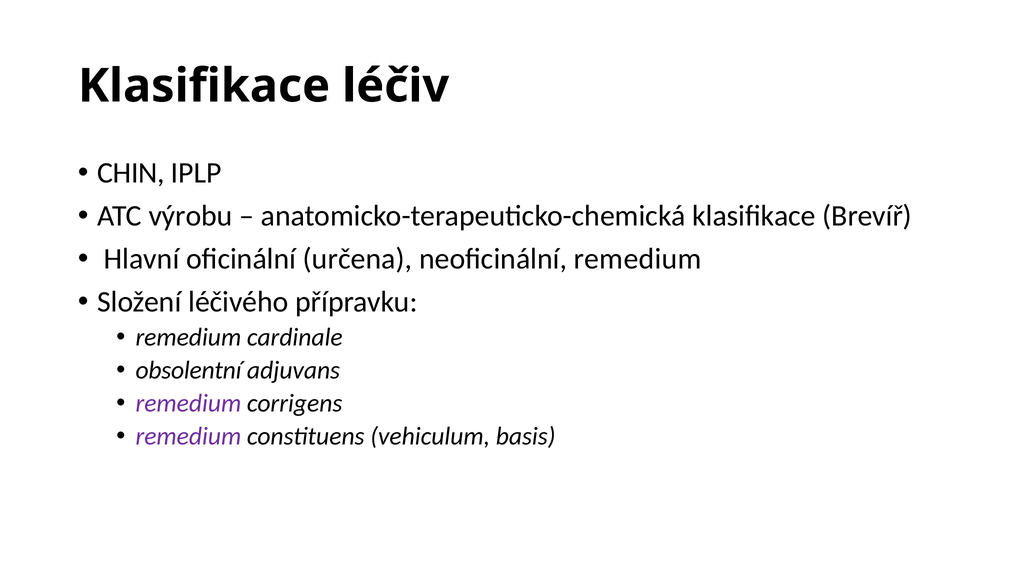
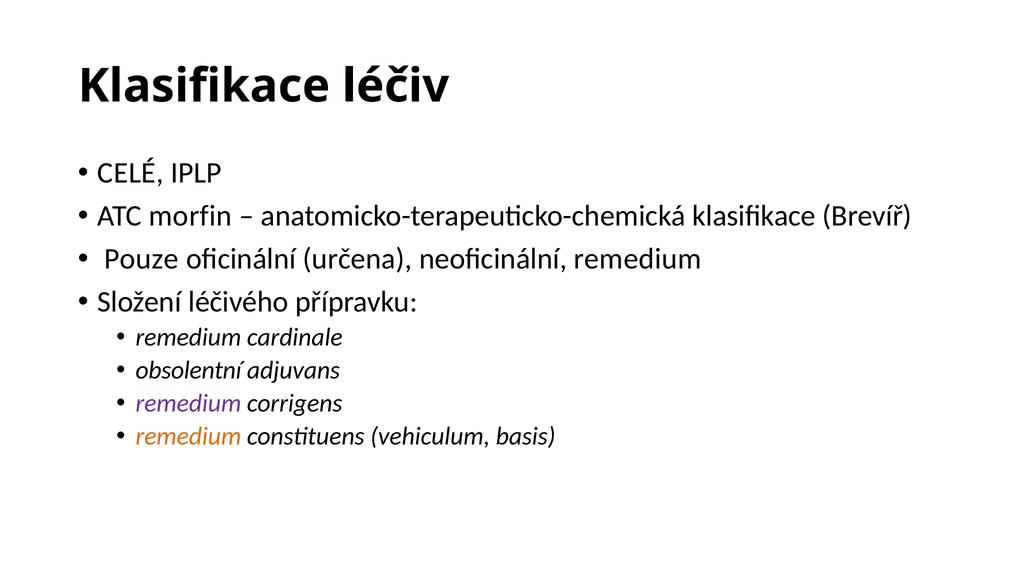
CHIN: CHIN -> CELÉ (131, 173)
výrobu: výrobu -> morfin (190, 216)
Hlavní: Hlavní -> Pouze (141, 259)
remedium colour: purple -> orange (188, 436)
